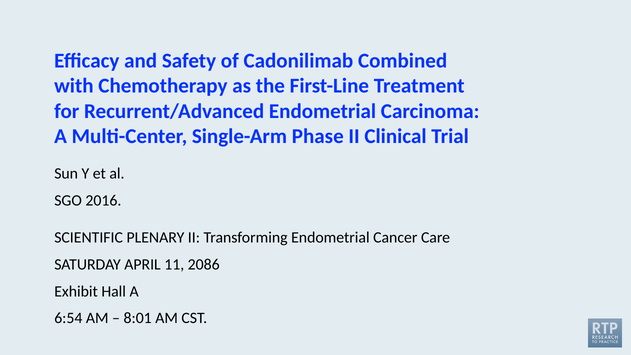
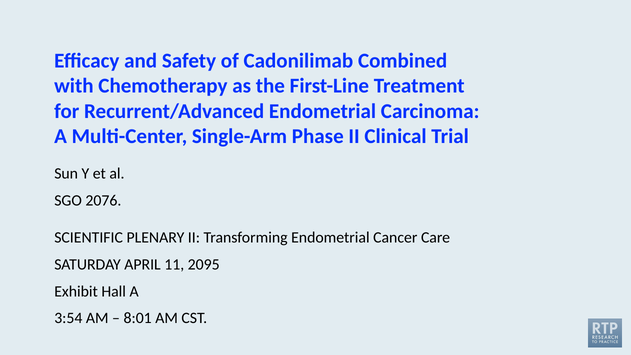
2016: 2016 -> 2076 (103, 200)
2086: 2086 -> 2095 (204, 265)
6:54: 6:54 -> 3:54 (68, 318)
